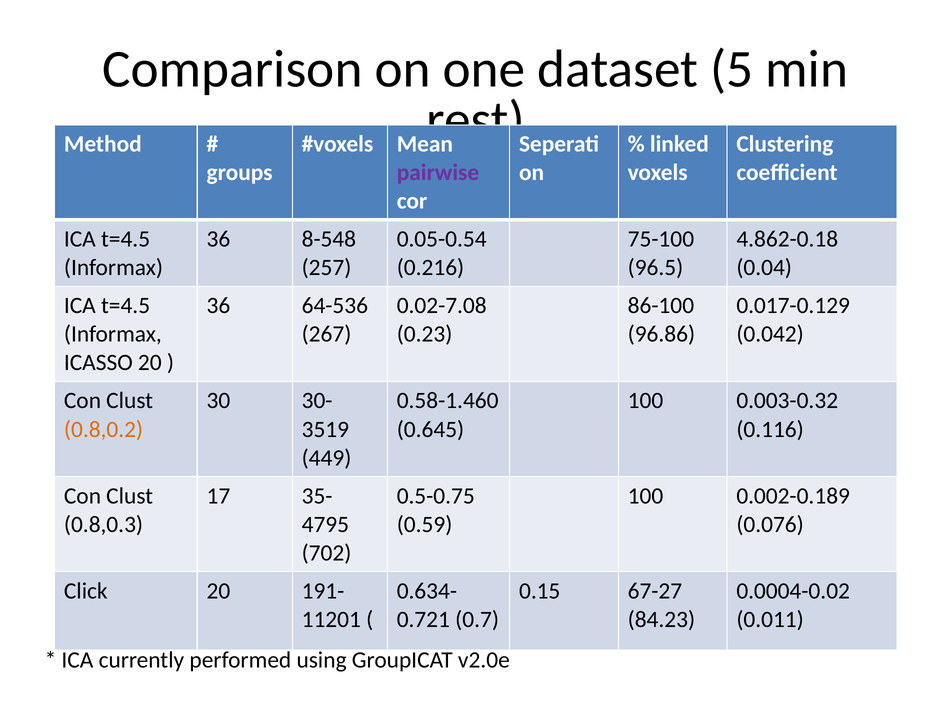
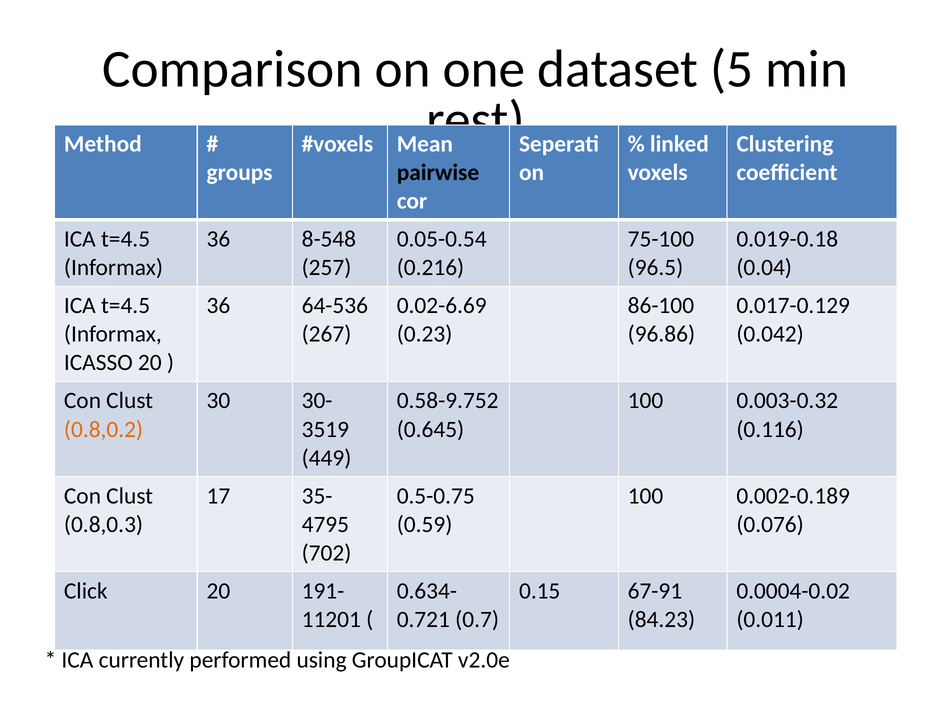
pairwise colour: purple -> black (438, 173)
4.862-0.18: 4.862-0.18 -> 0.019-0.18 (787, 239)
0.02-7.08: 0.02-7.08 -> 0.02-6.69 (442, 306)
0.58-1.460: 0.58-1.460 -> 0.58-9.752 (448, 401)
67-27: 67-27 -> 67-91 (655, 591)
